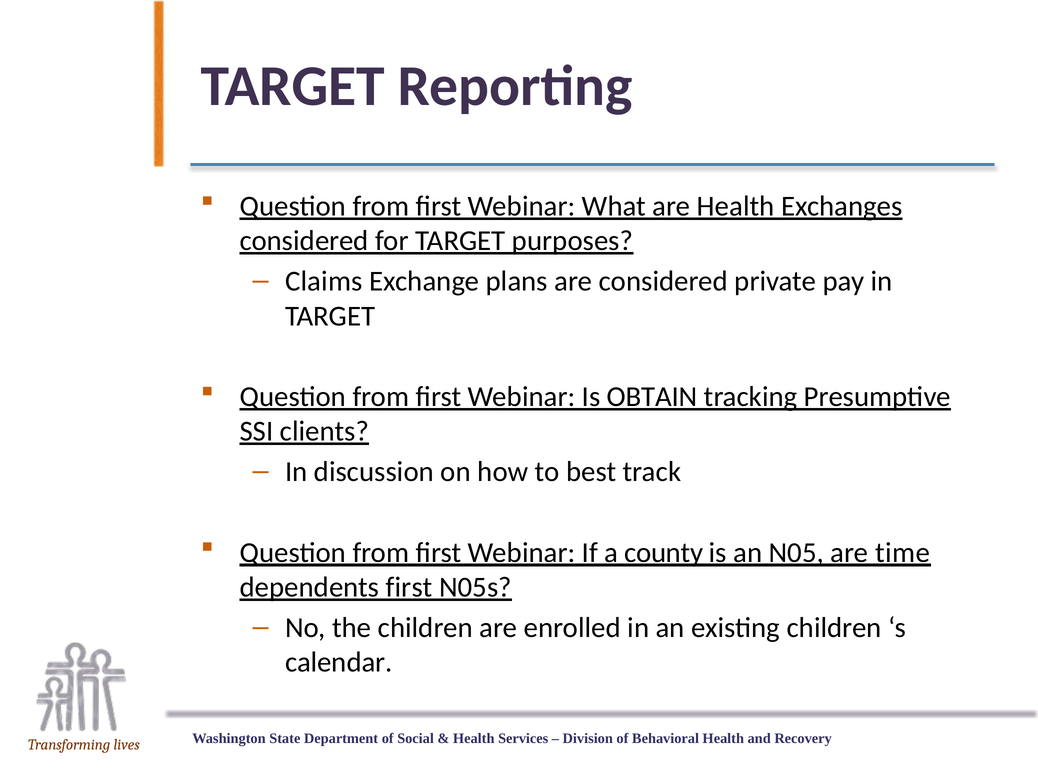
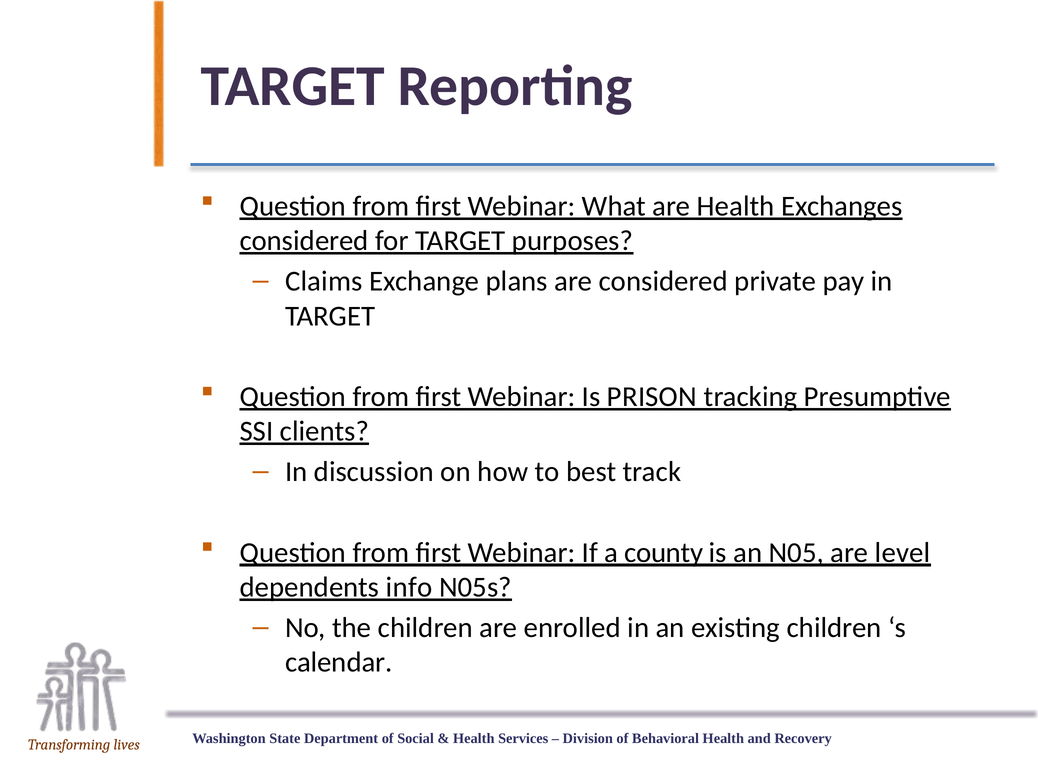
OBTAIN: OBTAIN -> PRISON (652, 397)
time: time -> level (903, 552)
dependents first: first -> info (409, 587)
